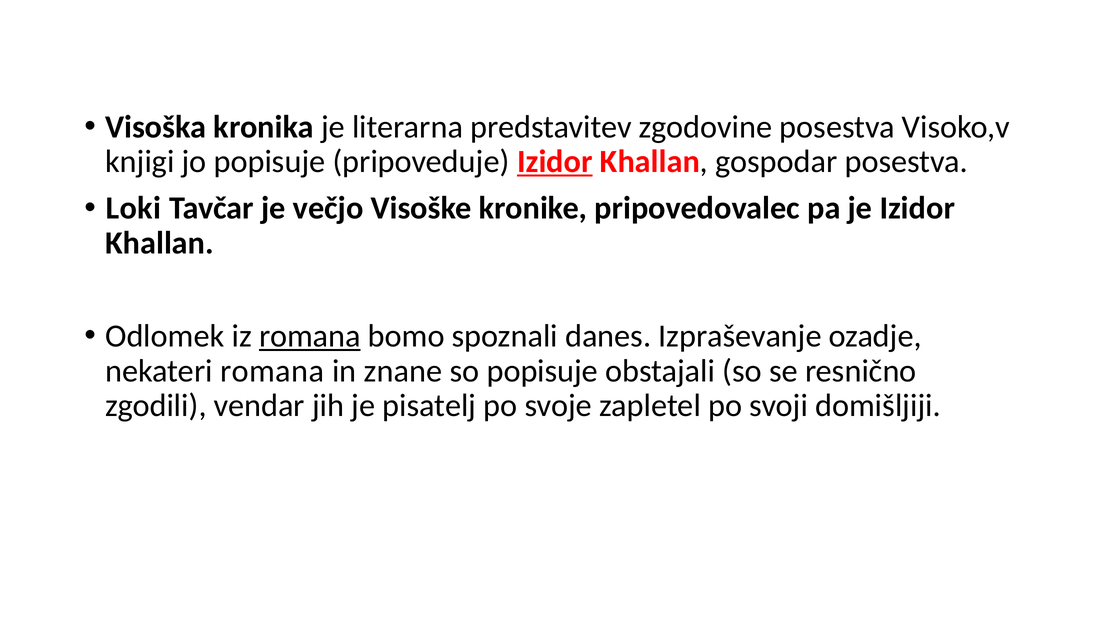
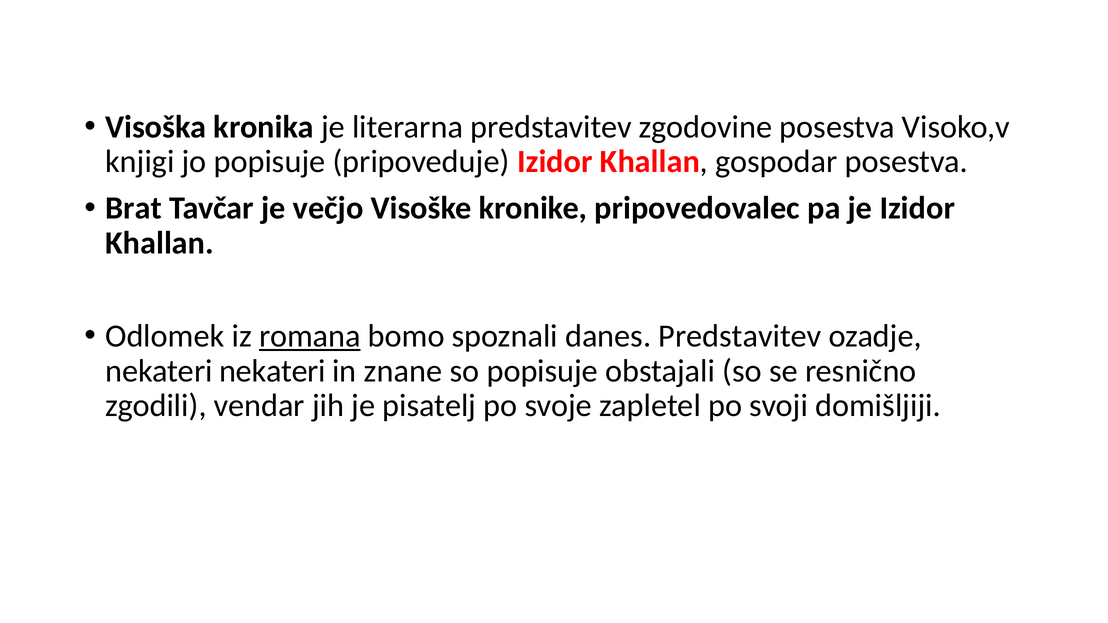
Izidor underline: present -> none (555, 162)
Loki: Loki -> Brat (134, 208)
danes Izpraševanje: Izpraševanje -> Predstavitev (740, 336)
nekateri romana: romana -> nekateri (273, 371)
